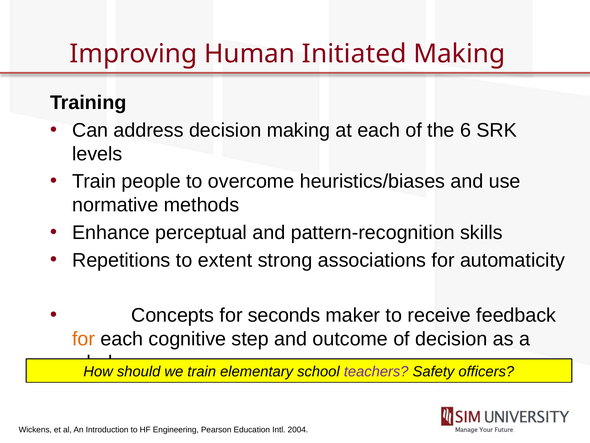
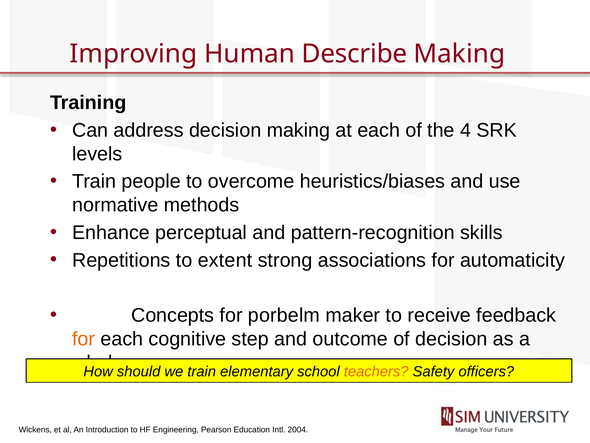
Initiated: Initiated -> Describe (354, 54)
6: 6 -> 4 (466, 130)
seconds: seconds -> porbelm (284, 315)
teachers colour: purple -> orange (376, 371)
